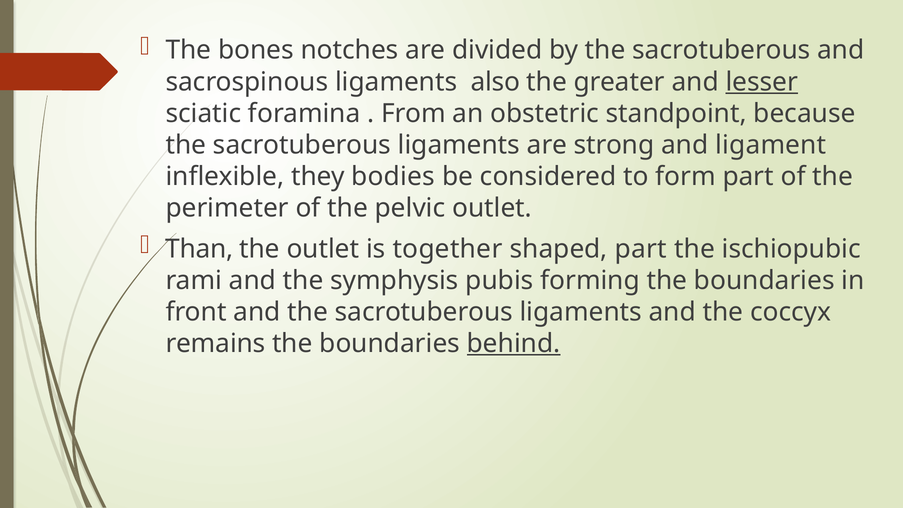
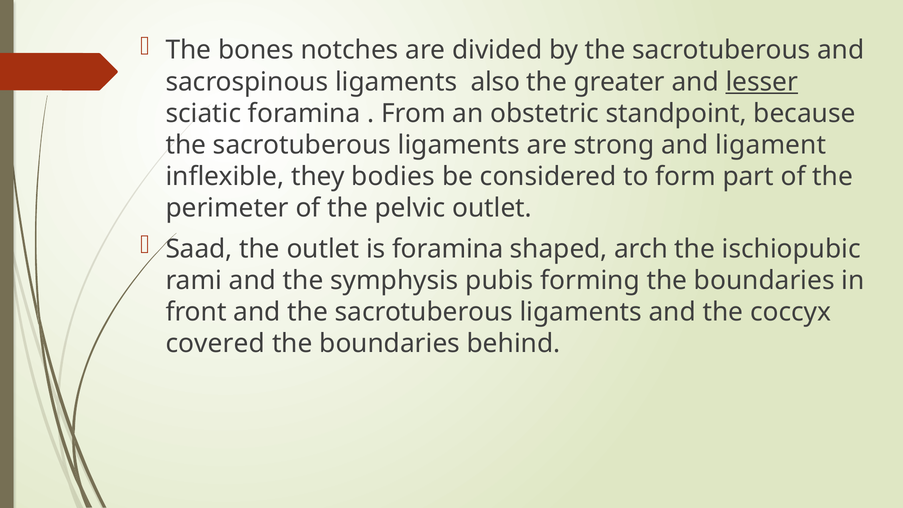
Than: Than -> Saad (199, 249)
is together: together -> foramina (448, 249)
shaped part: part -> arch (641, 249)
remains: remains -> covered (215, 344)
behind underline: present -> none (514, 344)
